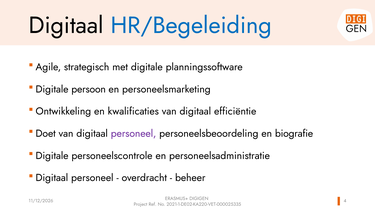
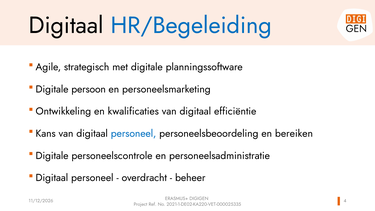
Doet: Doet -> Kans (46, 133)
personeel colour: purple -> blue (134, 133)
biografie: biografie -> bereiken (294, 133)
